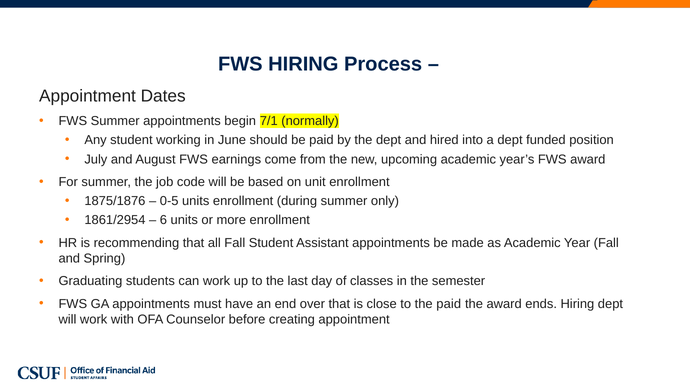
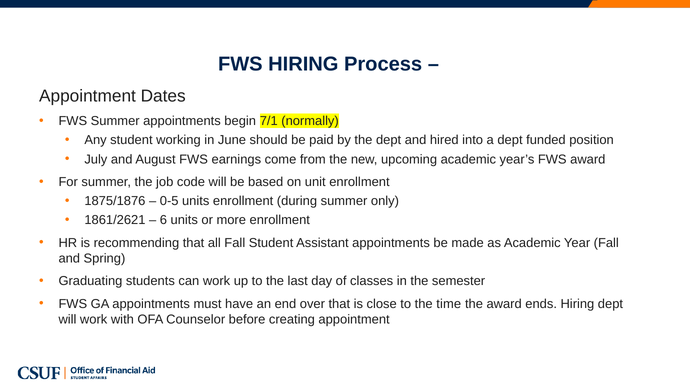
1861/2954: 1861/2954 -> 1861/2621 (115, 220)
the paid: paid -> time (449, 304)
